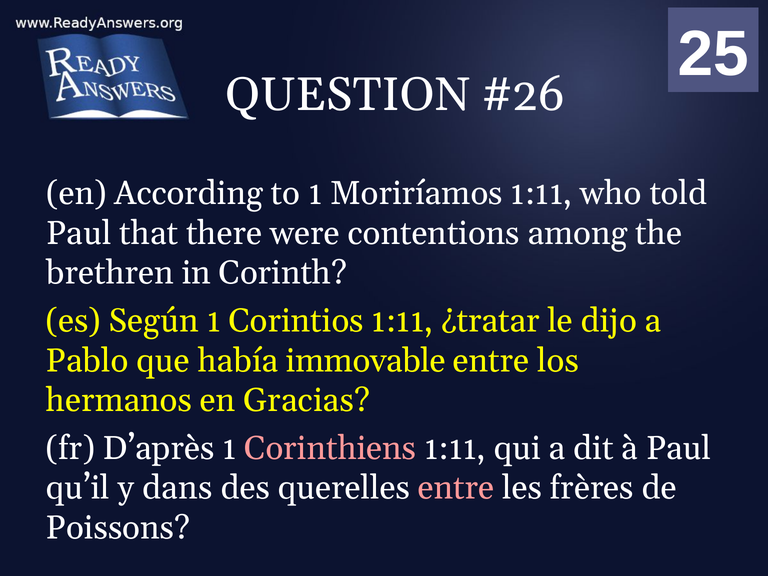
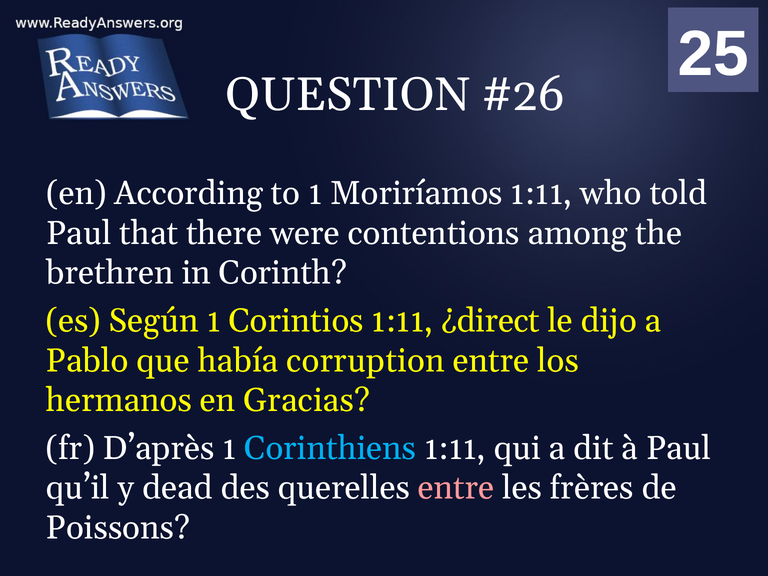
¿tratar: ¿tratar -> ¿direct (491, 321)
immovable: immovable -> corruption (366, 361)
Corinthiens colour: pink -> light blue (330, 448)
dans: dans -> dead (177, 488)
